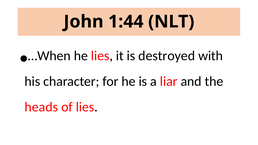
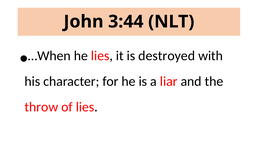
1:44: 1:44 -> 3:44 (126, 22)
heads: heads -> throw (41, 107)
